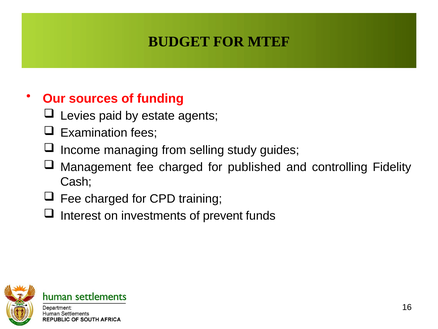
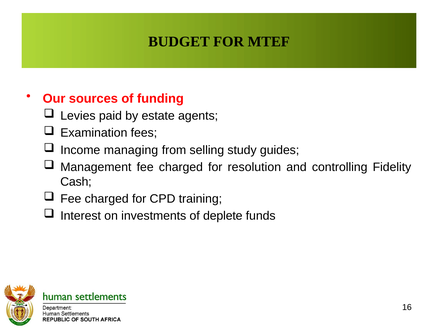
published: published -> resolution (254, 167)
prevent: prevent -> deplete (223, 215)
